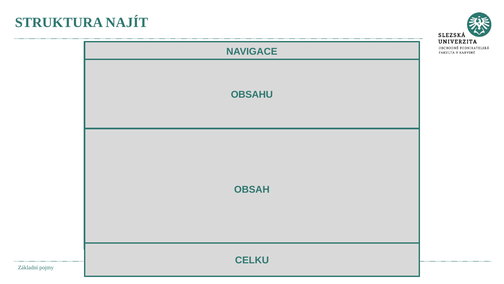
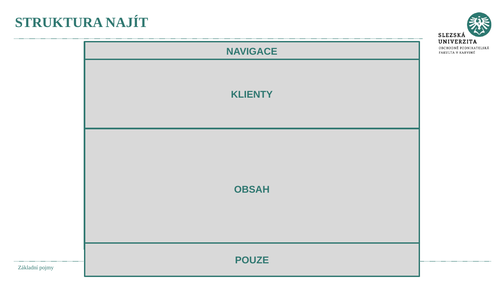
OBSAHU: OBSAHU -> KLIENTY (252, 94)
CELKU: CELKU -> POUZE (252, 260)
